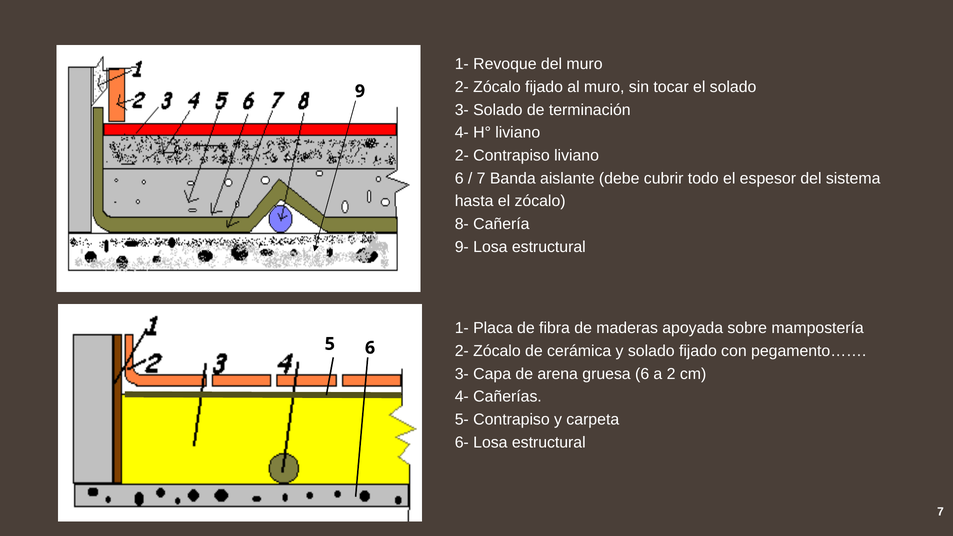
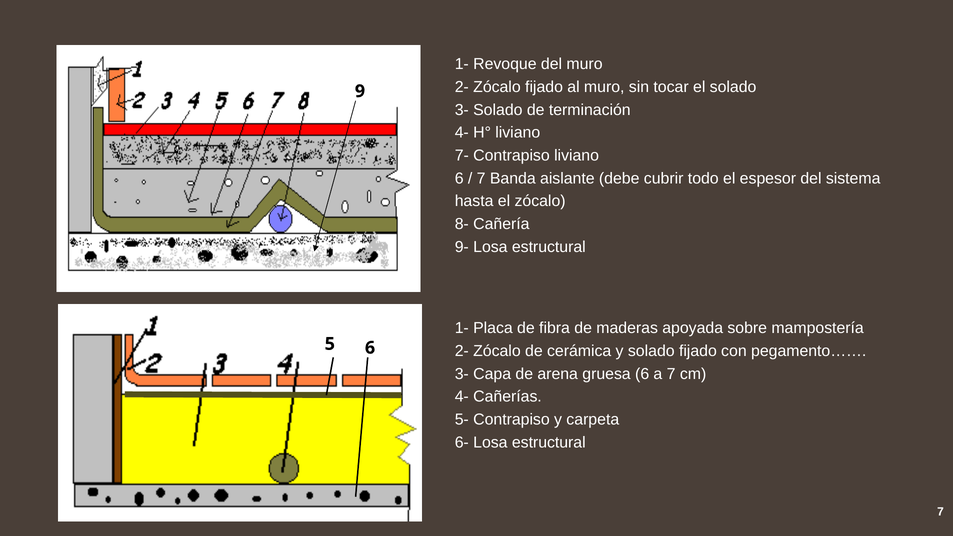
2-: 2- -> 7- (462, 156)
a 2: 2 -> 7 (671, 374)
